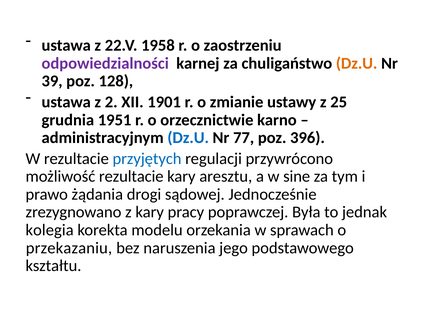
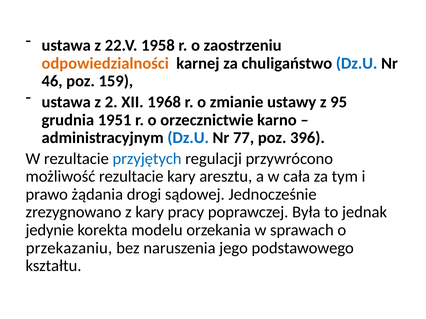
odpowiedzialności colour: purple -> orange (105, 63)
Dz.U colour: orange -> blue (357, 63)
39: 39 -> 46 (52, 81)
128: 128 -> 159 (116, 81)
1901: 1901 -> 1968 (164, 102)
25: 25 -> 95 (339, 102)
sine: sine -> cała (297, 177)
kolegia: kolegia -> jedynie (50, 230)
